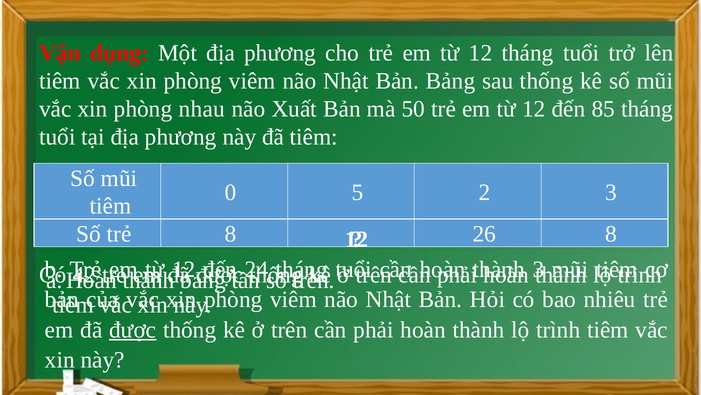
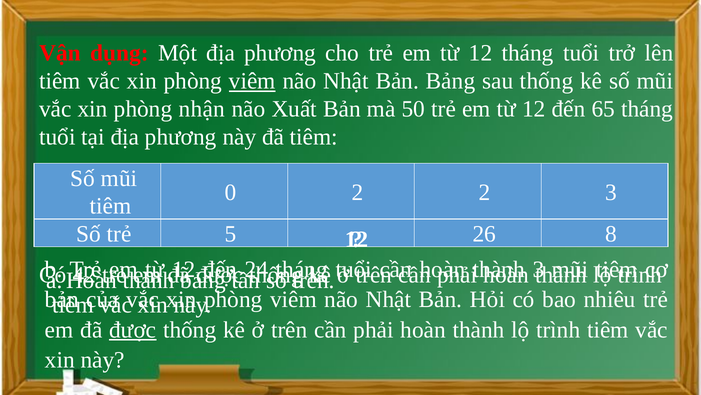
viêm underline: none -> present (252, 81)
nhau: nhau -> nhận (202, 109)
85: 85 -> 65 (603, 109)
0 5: 5 -> 2 (358, 192)
trẻ 8: 8 -> 5 (231, 234)
